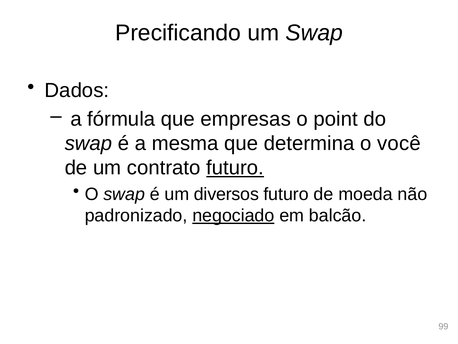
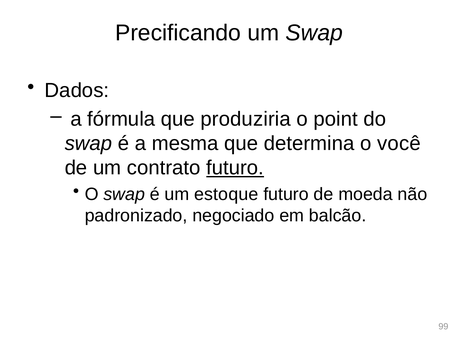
empresas: empresas -> produziria (246, 119)
diversos: diversos -> estoque (226, 194)
negociado underline: present -> none (233, 215)
